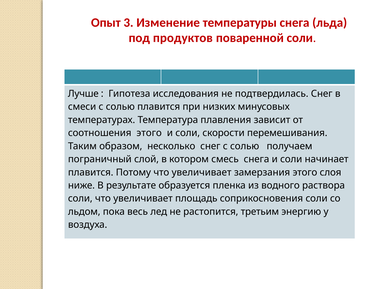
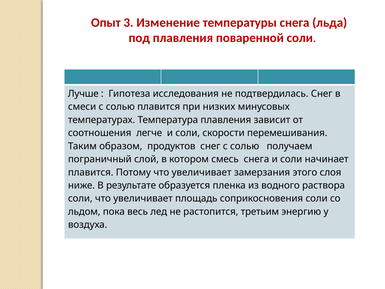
под продуктов: продуктов -> плавления (183, 38)
соотношения этого: этого -> легче (149, 133)
несколько: несколько -> продуктов (171, 146)
